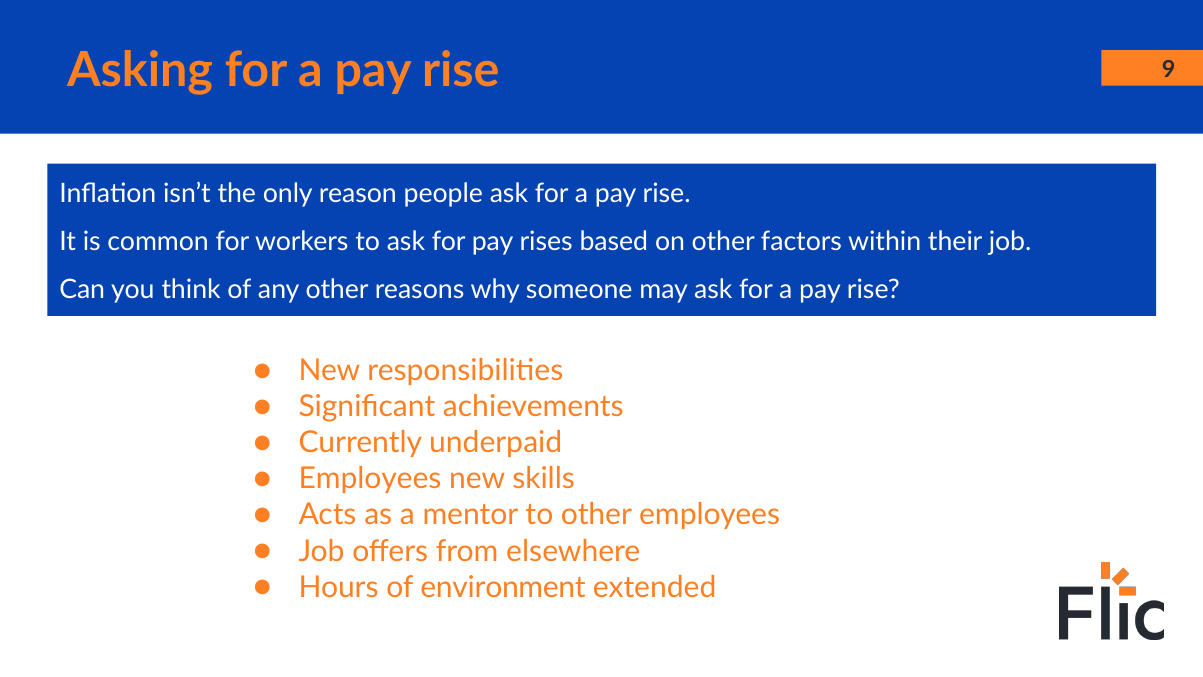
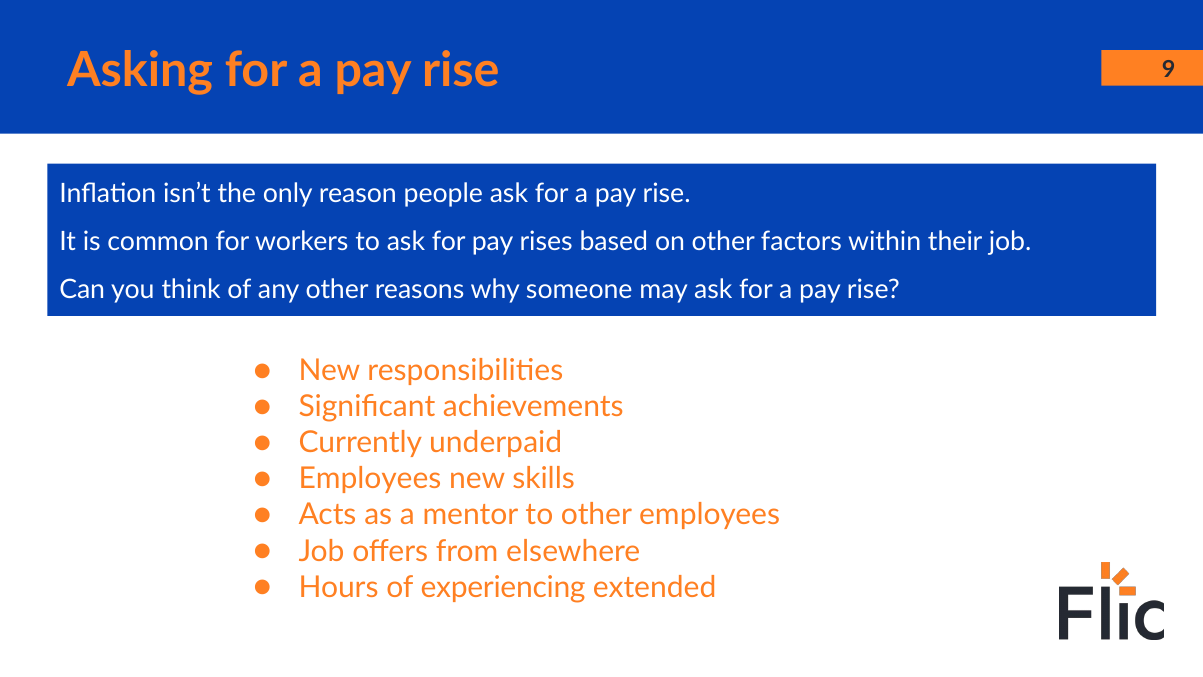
environment: environment -> experiencing (503, 587)
